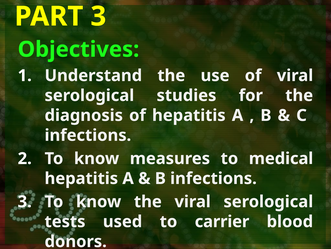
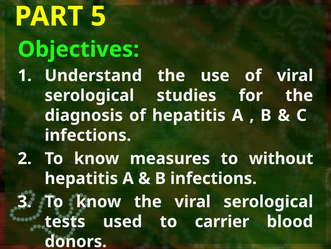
PART 3: 3 -> 5 (98, 16)
medical: medical -> without (281, 158)
